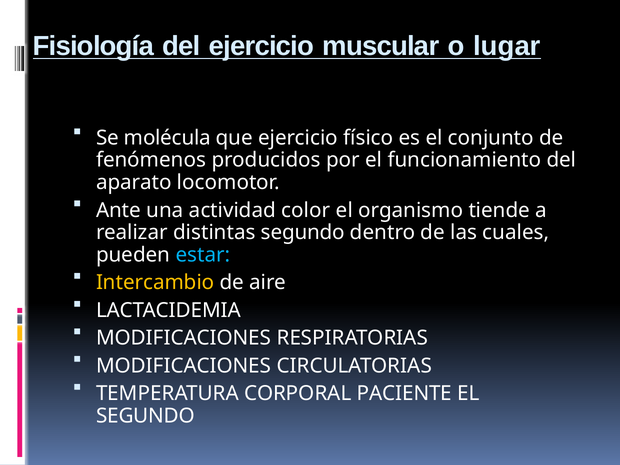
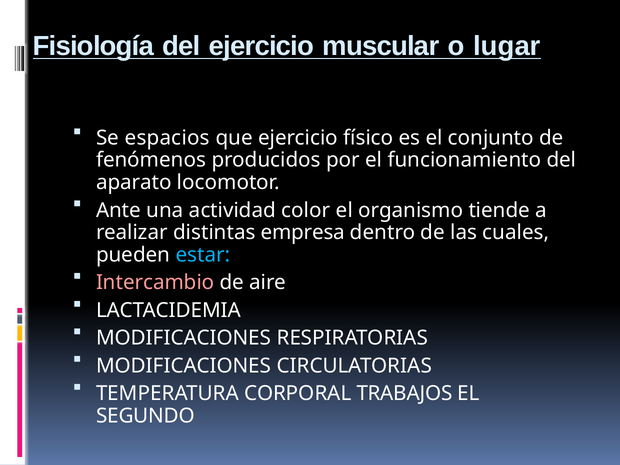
molécula: molécula -> espacios (167, 138)
distintas segundo: segundo -> empresa (303, 232)
Intercambio colour: yellow -> pink (155, 283)
PACIENTE: PACIENTE -> TRABAJOS (404, 393)
